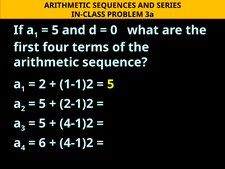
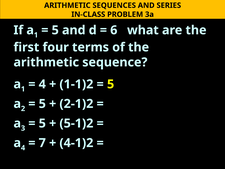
0: 0 -> 6 (114, 30)
2: 2 -> 4 (42, 84)
4-1)2: 4-1)2 -> 5-1)2 (76, 123)
6: 6 -> 7 (42, 143)
